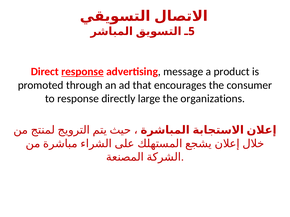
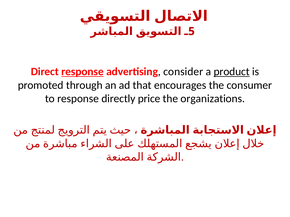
message: message -> consider (183, 72)
product underline: none -> present (232, 72)
large: large -> price (149, 99)
